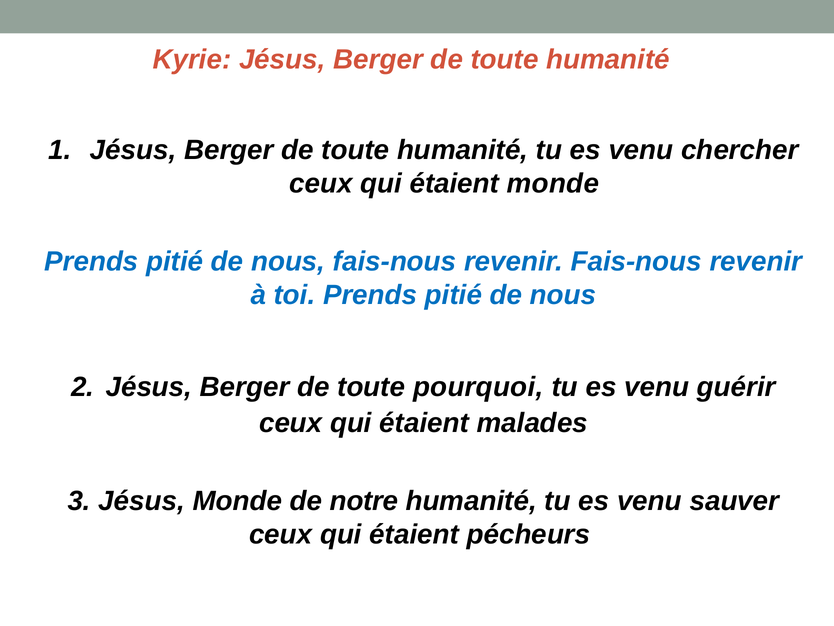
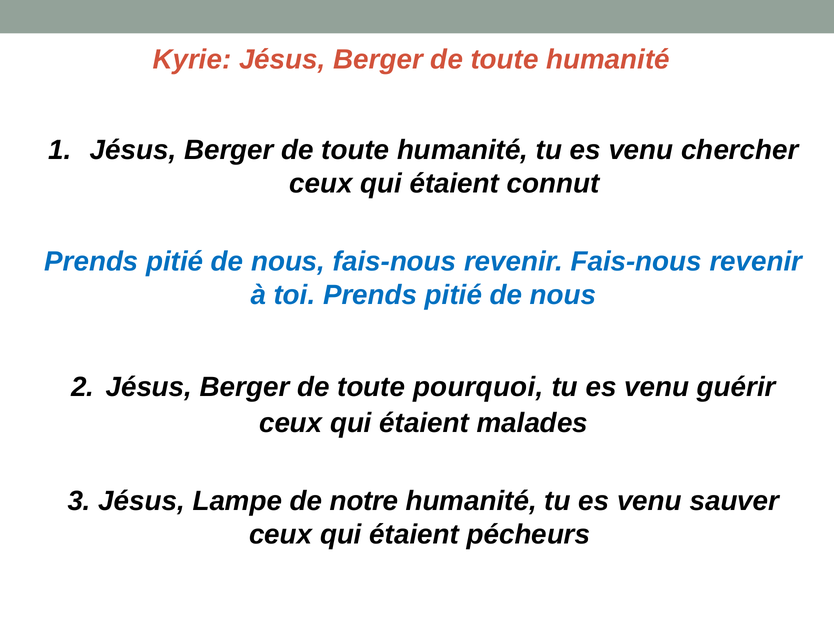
étaient monde: monde -> connut (553, 183)
Jésus Monde: Monde -> Lampe (237, 501)
